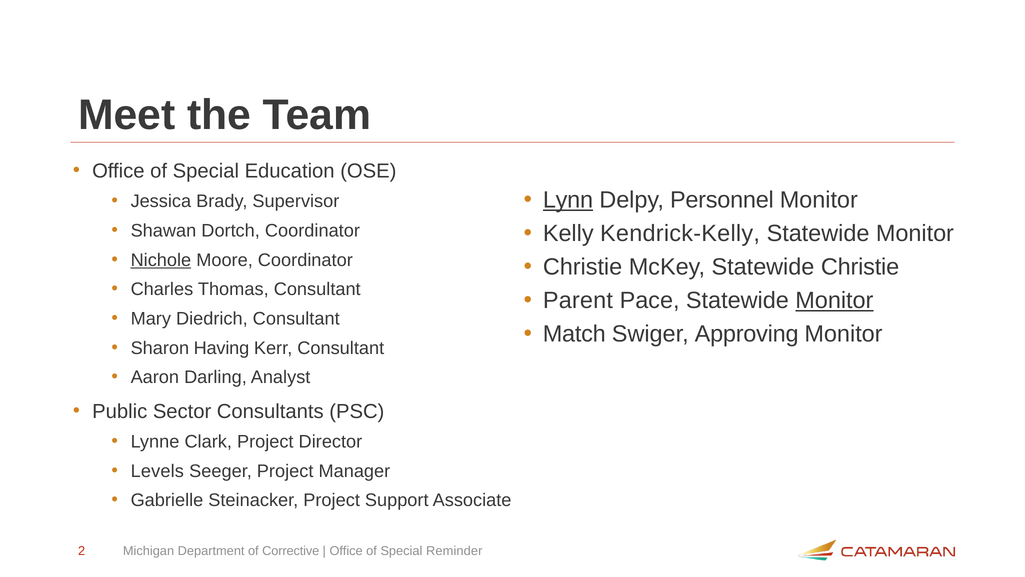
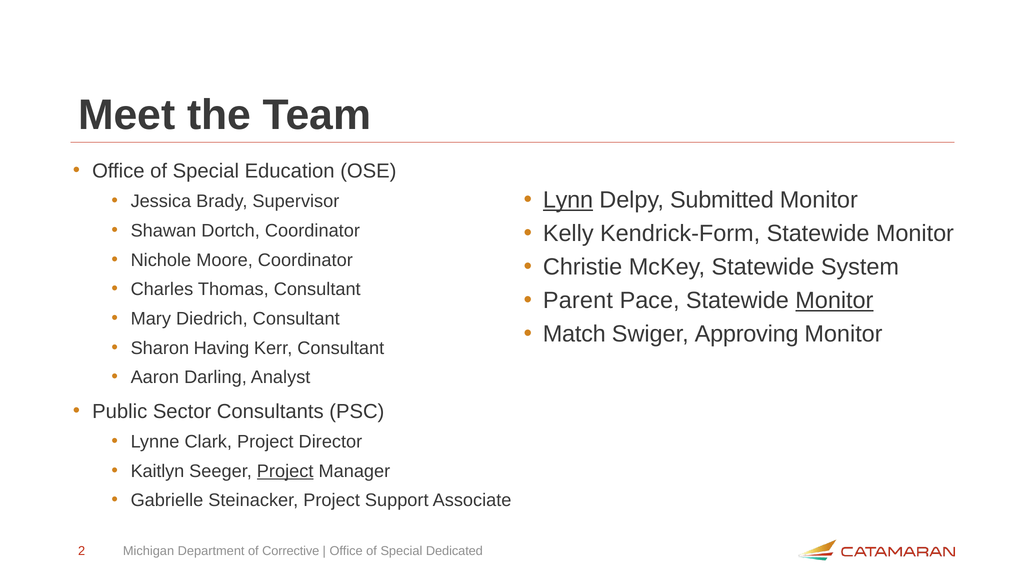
Personnel: Personnel -> Submitted (722, 200)
Kendrick-Kelly: Kendrick-Kelly -> Kendrick-Form (680, 233)
Nichole underline: present -> none (161, 260)
Statewide Christie: Christie -> System (860, 267)
Levels: Levels -> Kaitlyn (157, 471)
Project underline: none -> present (285, 471)
Reminder: Reminder -> Dedicated (454, 551)
